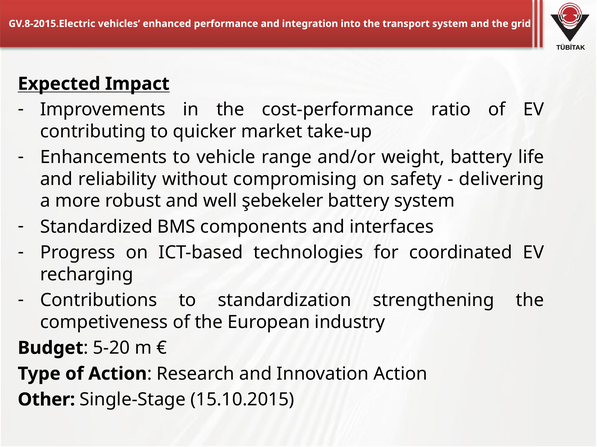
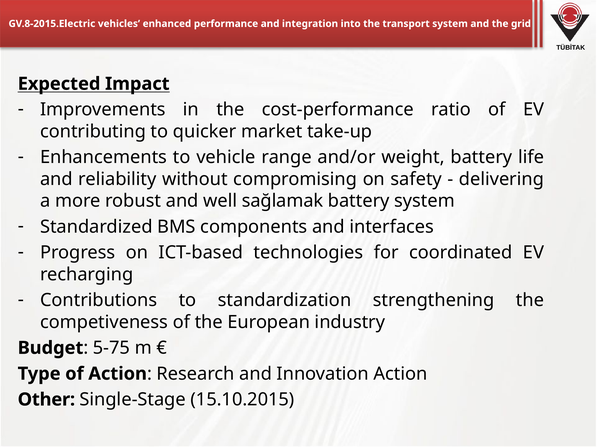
şebekeler: şebekeler -> sağlamak (283, 201)
5-20: 5-20 -> 5-75 (111, 348)
